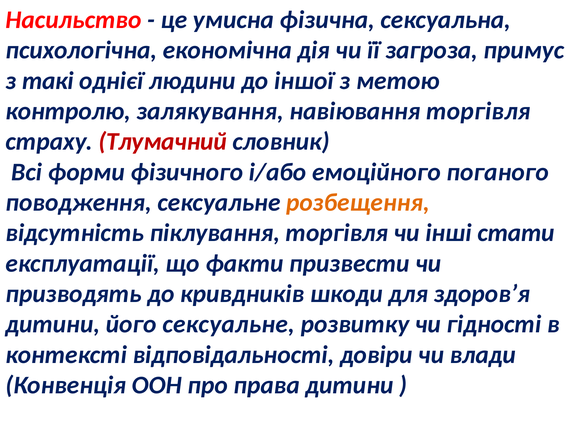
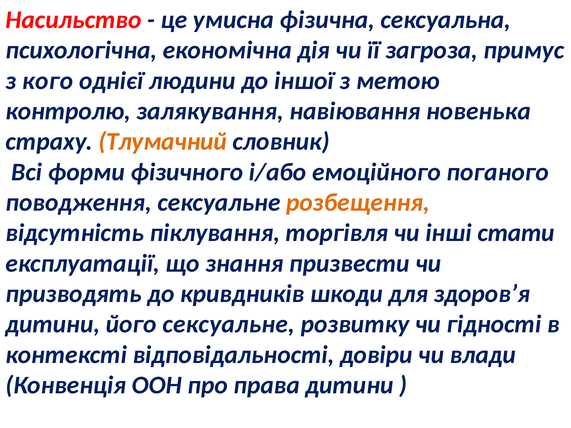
такі: такі -> кого (48, 81)
навіювання торгівля: торгівля -> новенька (479, 111)
Тлумачний colour: red -> orange (163, 142)
факти: факти -> знання (244, 264)
